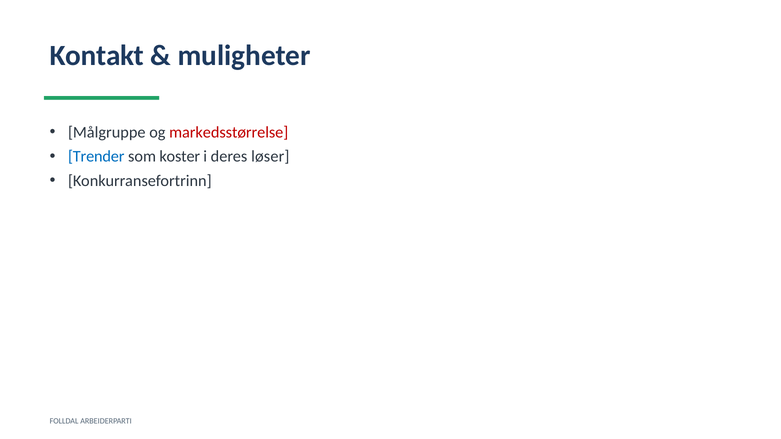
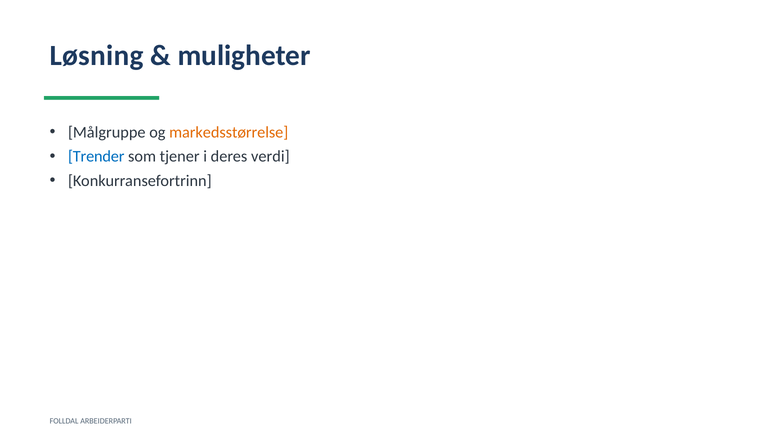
Kontakt: Kontakt -> Løsning (97, 56)
markedsstørrelse colour: red -> orange (229, 132)
koster: koster -> tjener (180, 157)
løser: løser -> verdi (270, 157)
